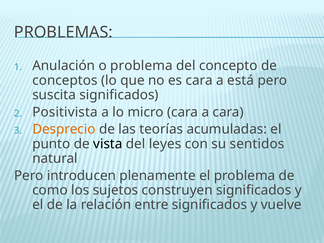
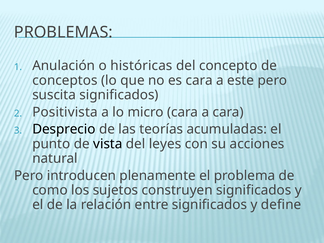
o problema: problema -> históricas (141, 66)
está: está -> este (241, 80)
Desprecio colour: orange -> black (64, 129)
sentidos: sentidos -> acciones (257, 144)
vuelve: vuelve -> define (281, 205)
